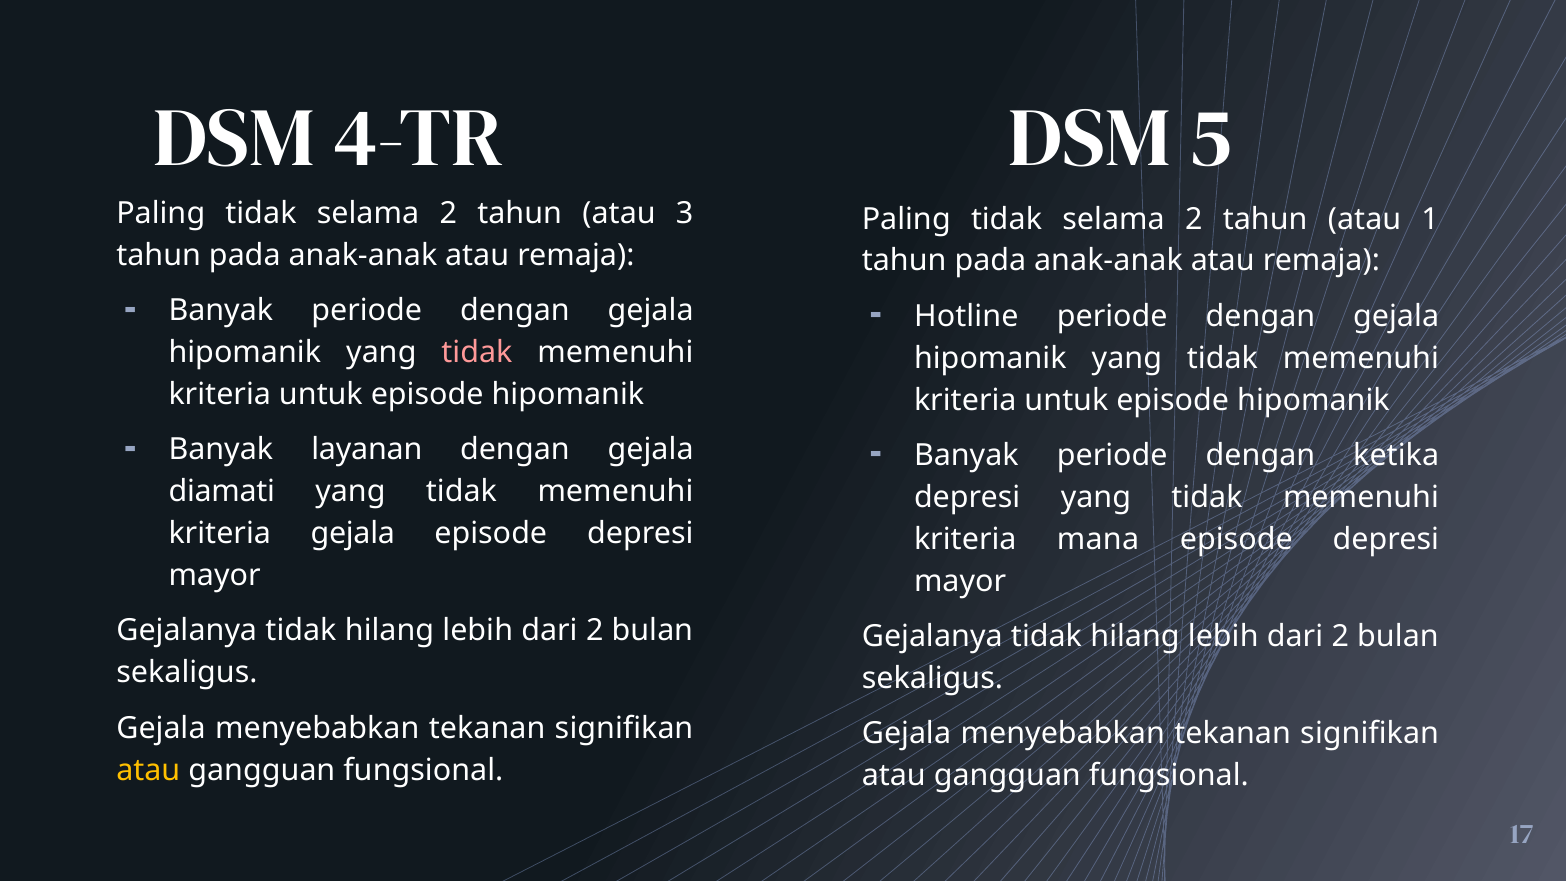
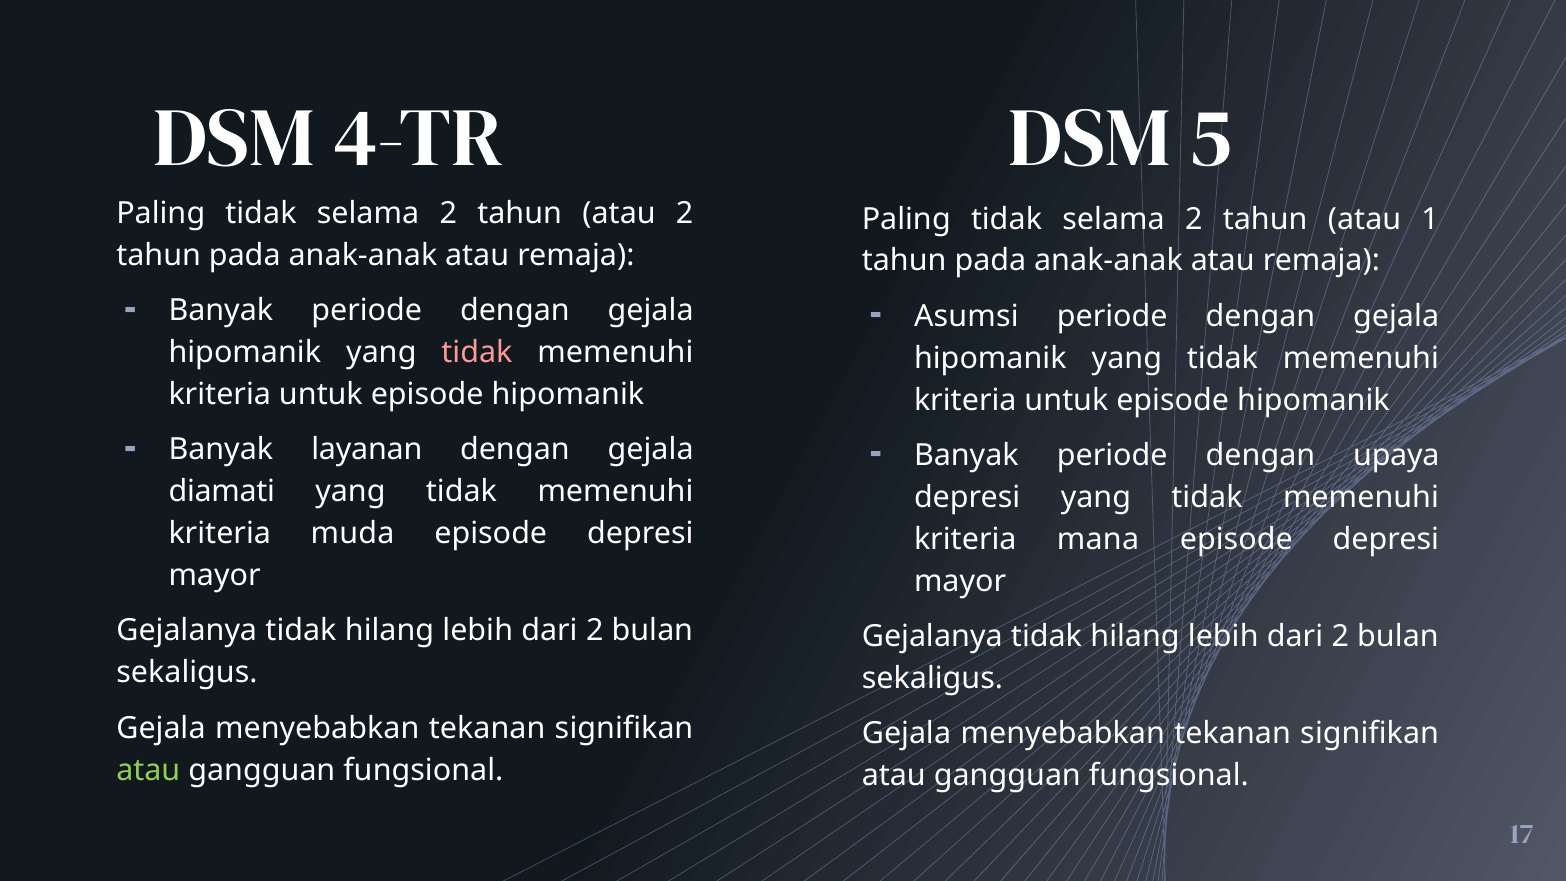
atau 3: 3 -> 2 (685, 214)
Hotline: Hotline -> Asumsi (966, 316)
ketika: ketika -> upaya (1396, 455)
kriteria gejala: gejala -> muda (353, 534)
atau colour: yellow -> light green (148, 770)
